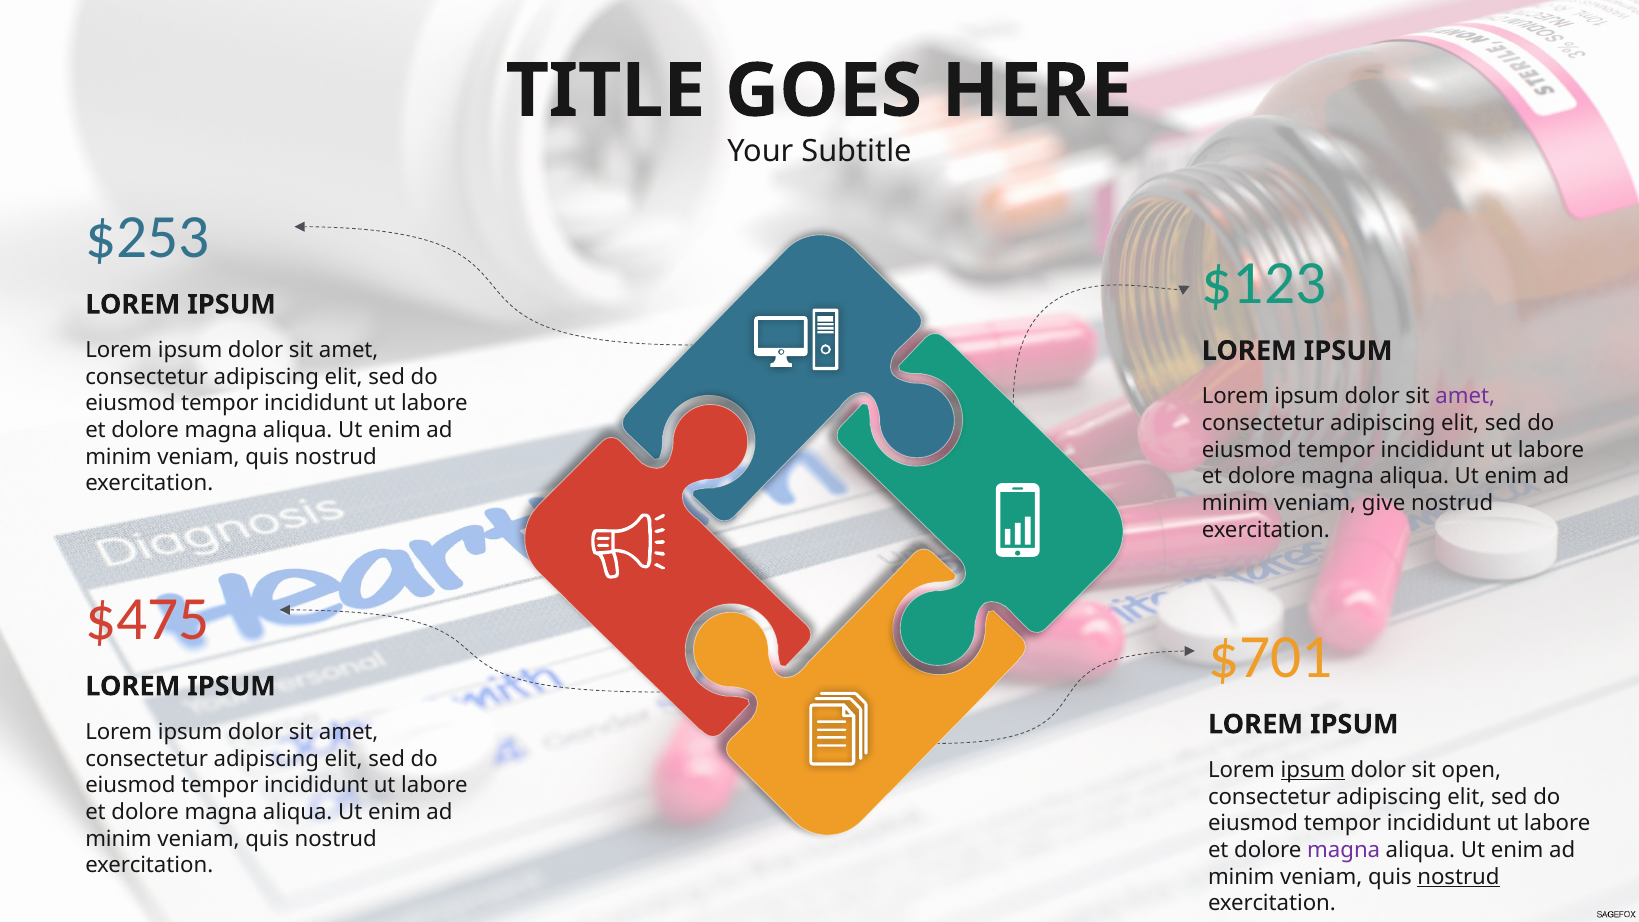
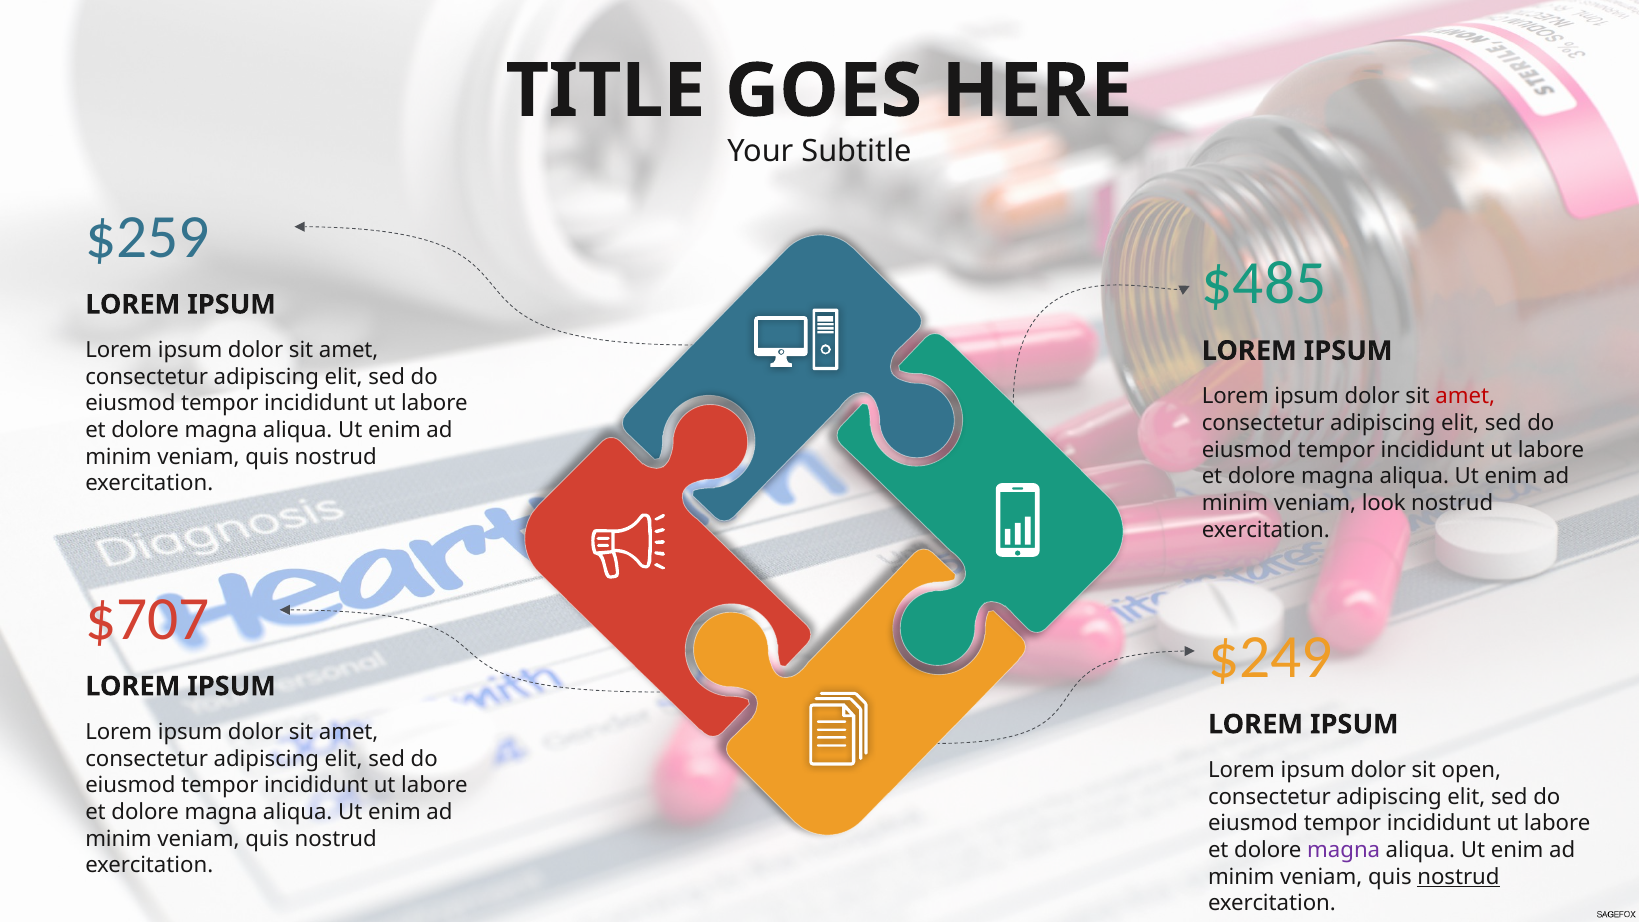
$253: $253 -> $259 (148, 237)
$123: $123 -> $485 (1264, 284)
amet colour: purple -> red (1465, 396)
give: give -> look (1384, 503)
$475: $475 -> $707 (148, 619)
$701: $701 -> $249 (1270, 657)
ipsum underline: present -> none (1313, 770)
